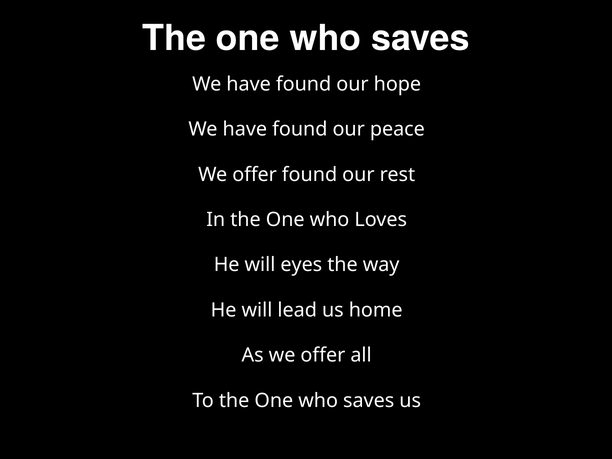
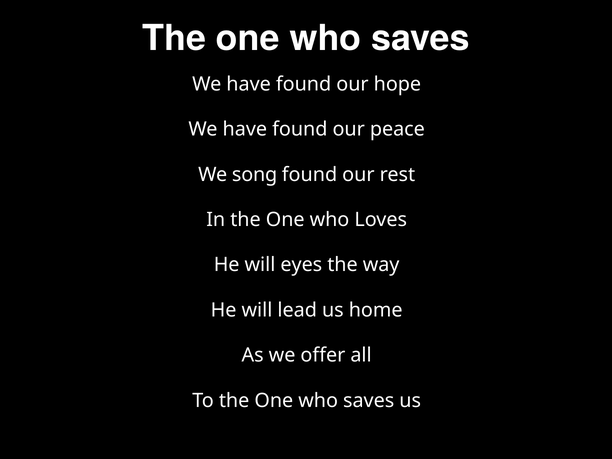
offer: offer -> song (255, 175)
